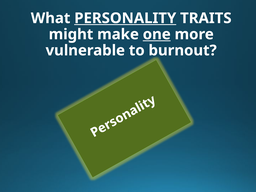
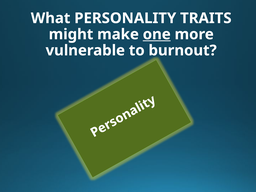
PERSONALITY underline: present -> none (125, 18)
